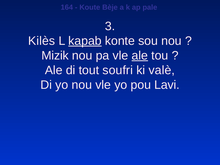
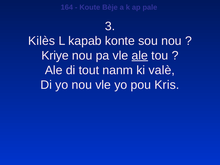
kapab underline: present -> none (85, 41)
Mizik: Mizik -> Kriye (55, 56)
soufri: soufri -> nanm (118, 70)
Lavi: Lavi -> Kris (167, 85)
